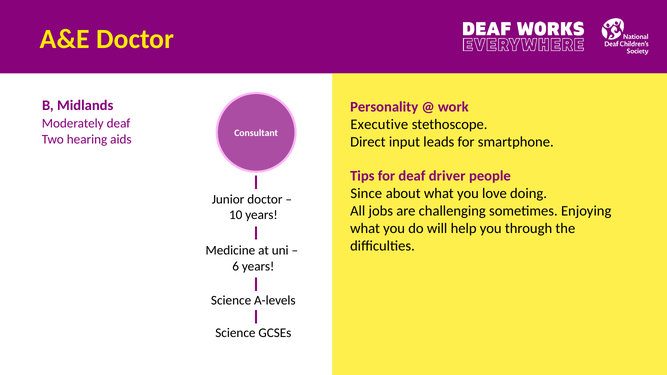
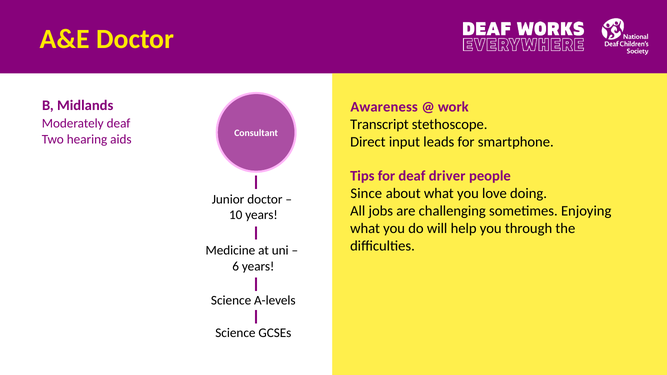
Personality: Personality -> Awareness (384, 107)
Executive: Executive -> Transcript (379, 124)
